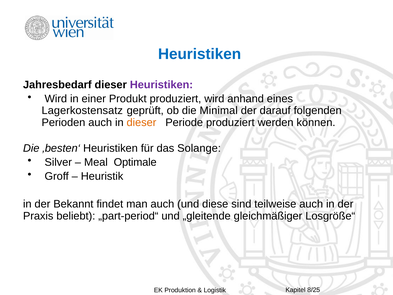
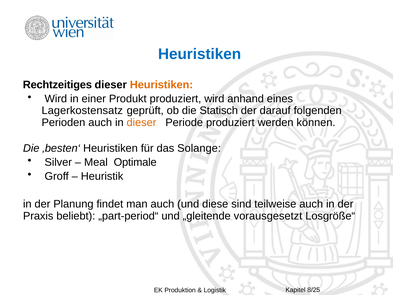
Jahresbedarf: Jahresbedarf -> Rechtzeitiges (57, 85)
Heuristiken colour: purple -> orange (161, 85)
Minimal: Minimal -> Statisch (219, 111)
Bekannt: Bekannt -> Planung (73, 204)
gleichmäßiger: gleichmäßiger -> vorausgesetzt (268, 216)
